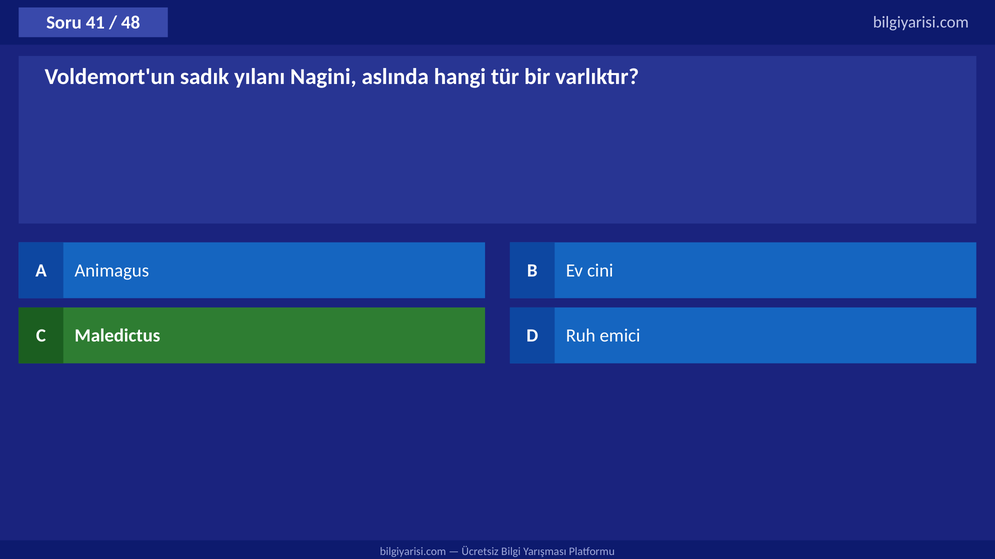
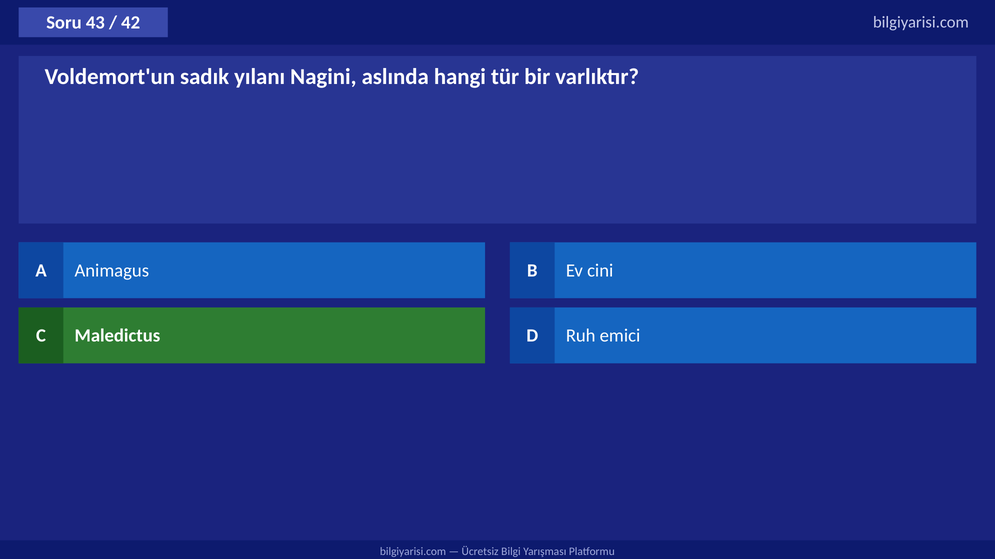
41: 41 -> 43 (95, 23)
48: 48 -> 42 (131, 23)
